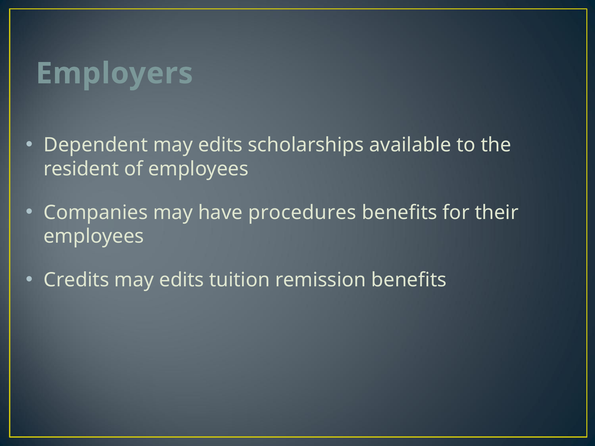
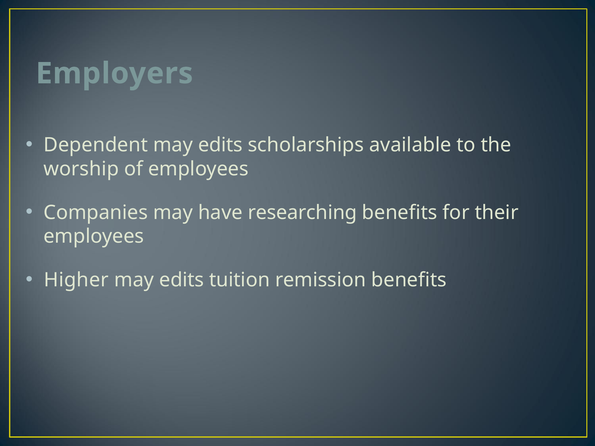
resident: resident -> worship (81, 169)
procedures: procedures -> researching (302, 213)
Credits: Credits -> Higher (76, 280)
